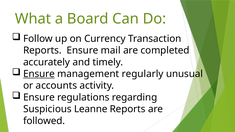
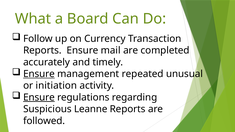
regularly: regularly -> repeated (143, 74)
accounts: accounts -> initiation (56, 86)
Ensure underline: none -> present (39, 97)
